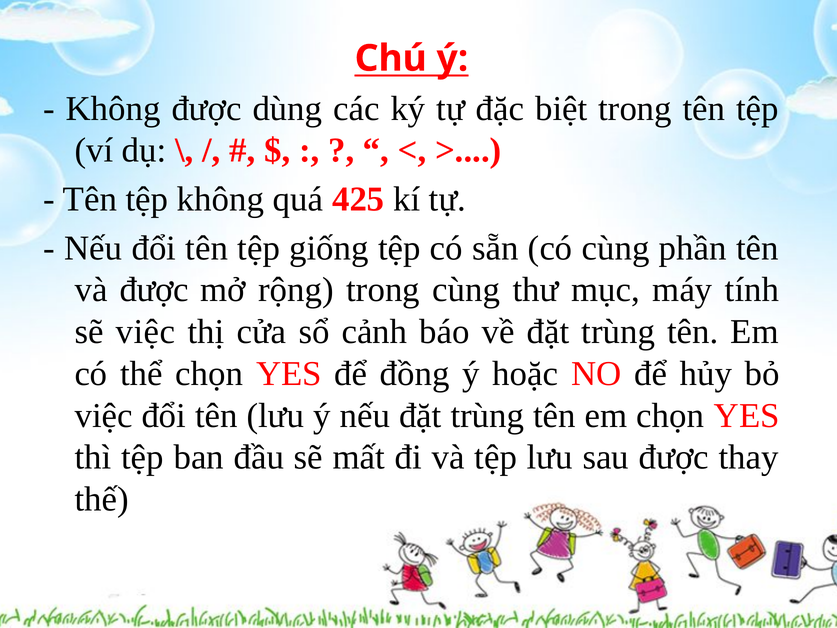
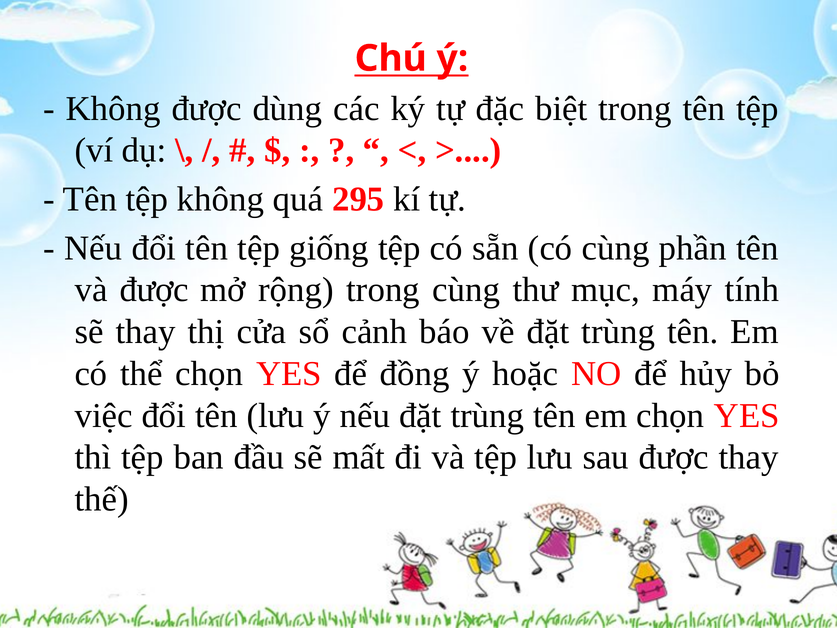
425: 425 -> 295 (358, 199)
sẽ việc: việc -> thay (146, 332)
